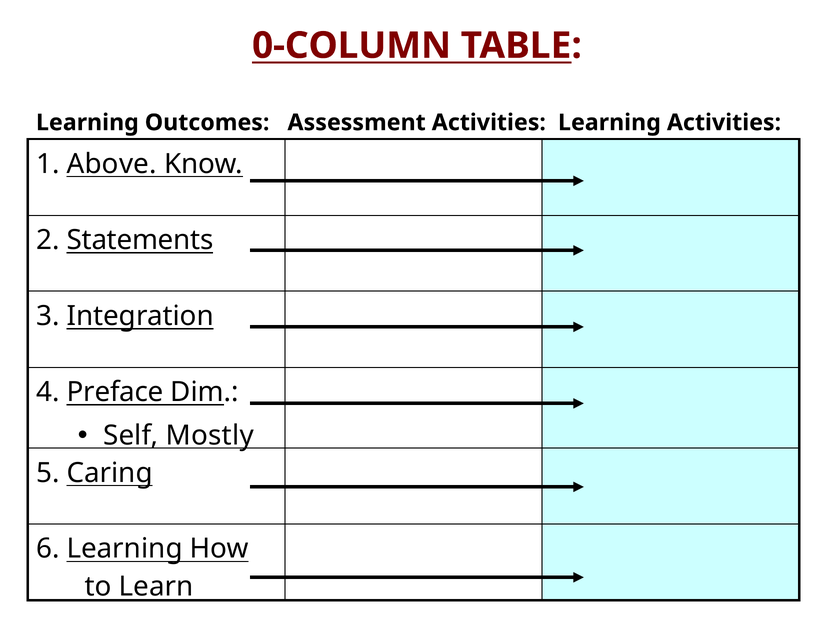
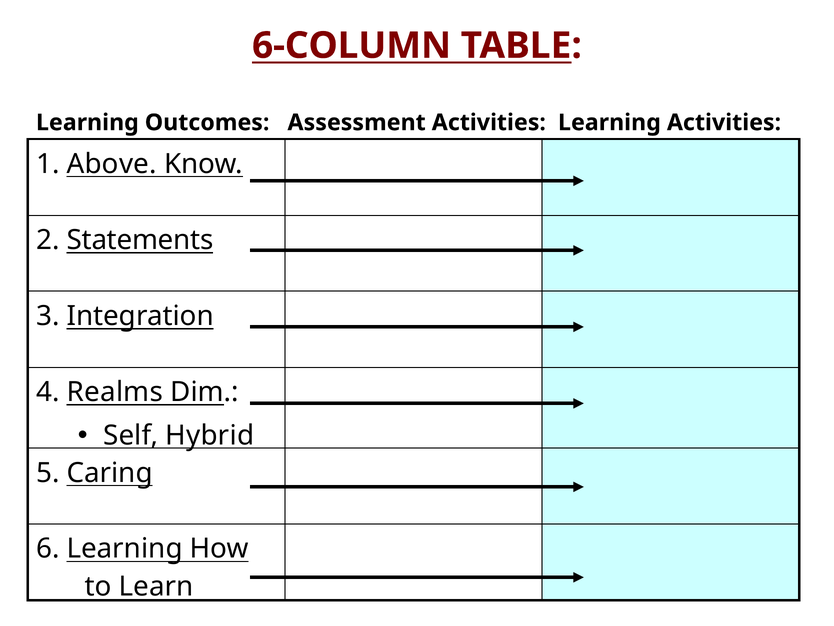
0-COLUMN: 0-COLUMN -> 6-COLUMN (352, 46)
Preface: Preface -> Realms (115, 392)
Mostly: Mostly -> Hybrid (210, 435)
